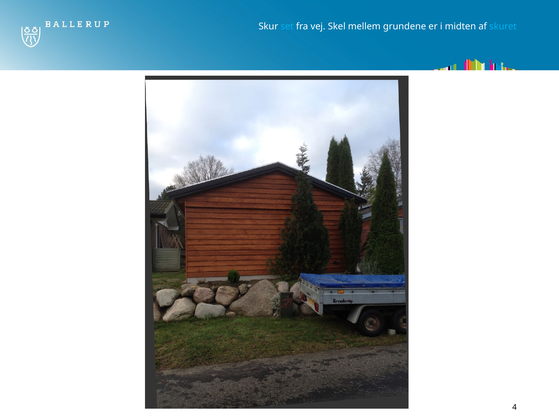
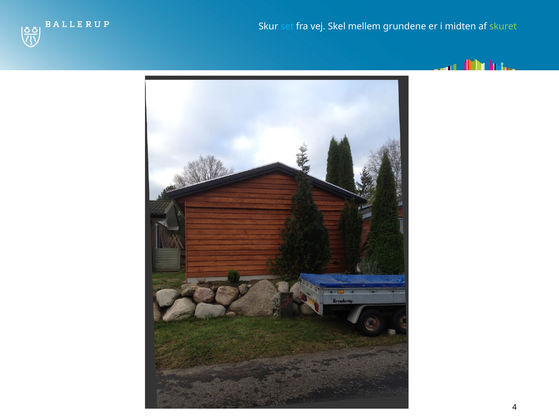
skuret colour: light blue -> light green (503, 26)
